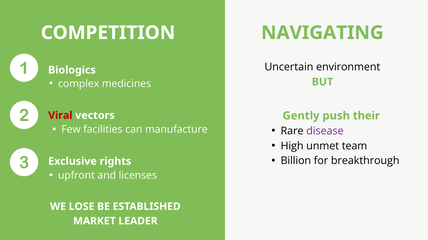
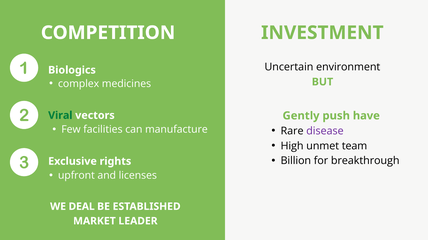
NAVIGATING: NAVIGATING -> INVESTMENT (322, 33)
Viral colour: red -> green (60, 116)
their: their -> have (366, 116)
LOSE: LOSE -> DEAL (82, 207)
